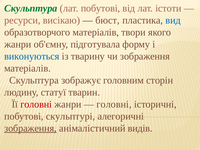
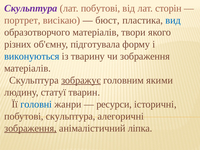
Скульптура colour: green -> purple (31, 8)
істоти: істоти -> сторін (168, 8)
ресурси: ресурси -> портрет (22, 20)
жанри: жанри -> різних (18, 44)
зображує underline: none -> present (81, 80)
сторін: сторін -> якими (160, 80)
головні colour: red -> blue (36, 104)
головні: головні -> ресурси (114, 104)
побутові скульптурі: скульптурі -> скульптура (71, 116)
видів: видів -> ліпка (140, 128)
